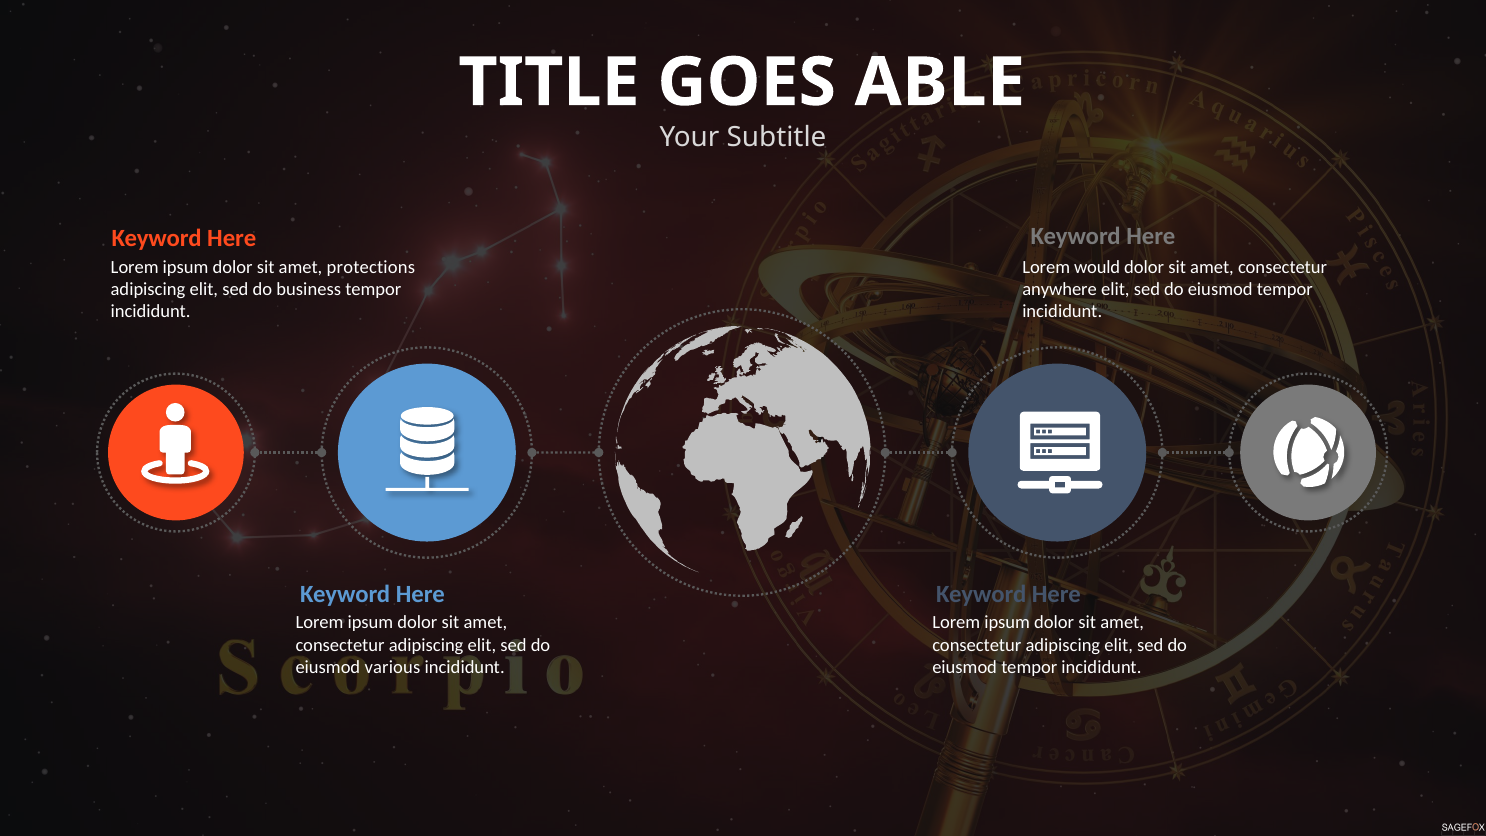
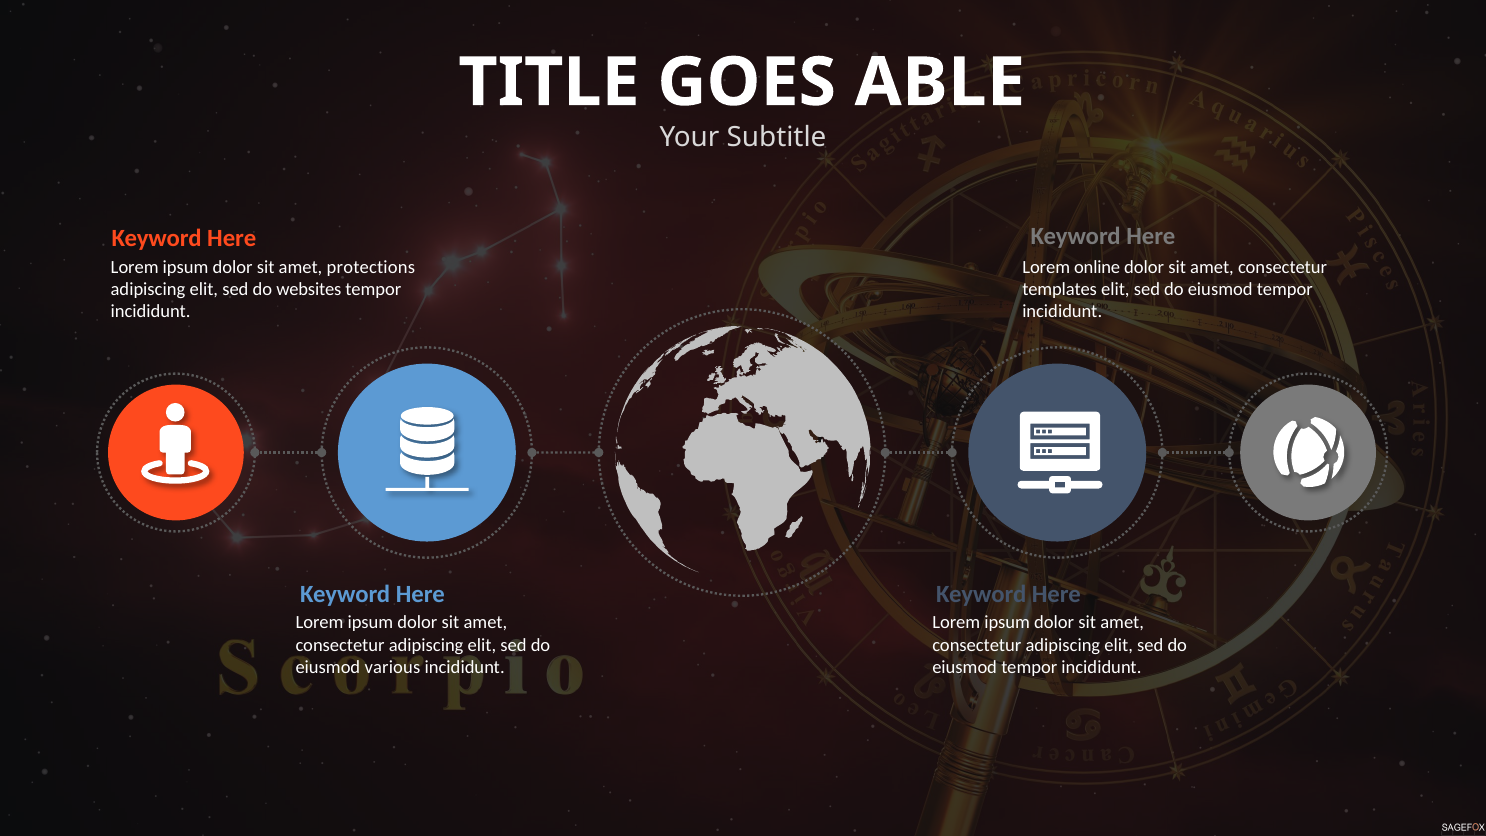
would: would -> online (1097, 267)
business: business -> websites (309, 289)
anywhere: anywhere -> templates (1060, 289)
